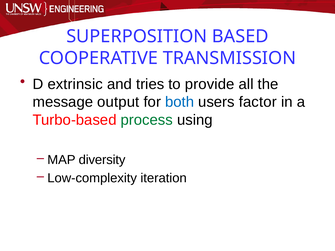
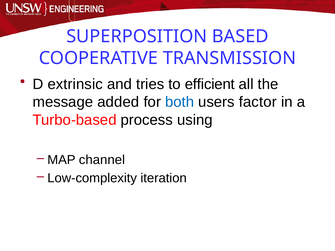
provide: provide -> efficient (210, 84)
output: output -> added (118, 102)
process colour: green -> black (147, 120)
diversity: diversity -> channel (102, 160)
